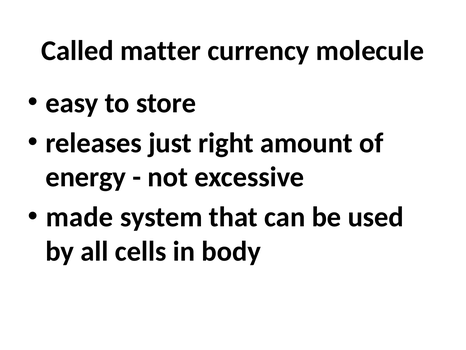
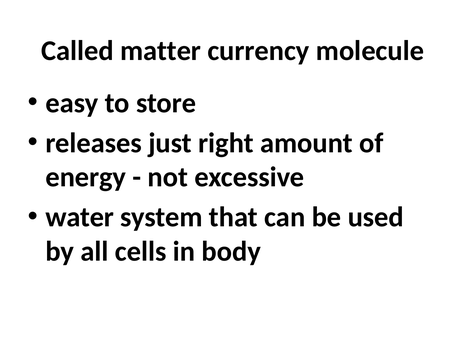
made: made -> water (80, 217)
